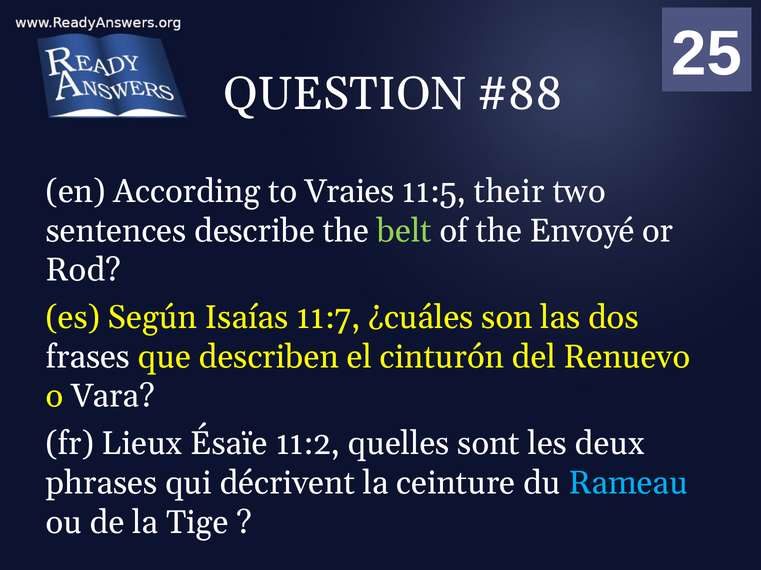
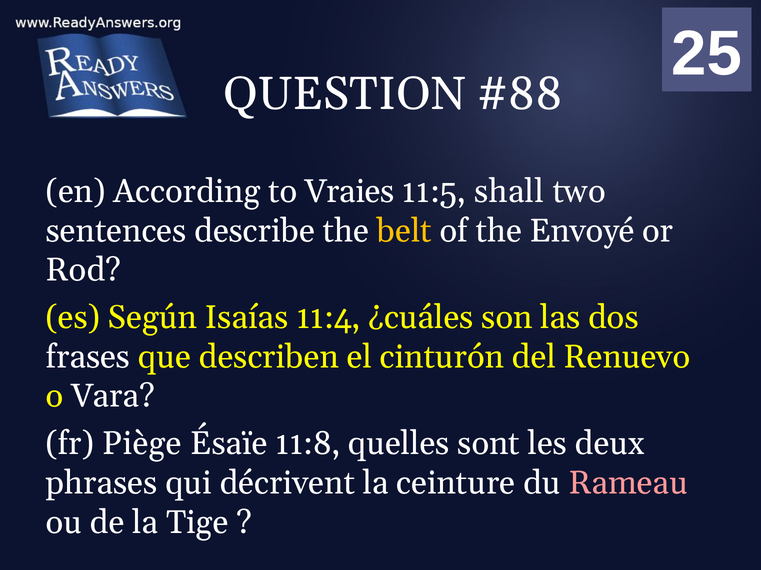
their: their -> shall (509, 192)
belt colour: light green -> yellow (404, 231)
11:7: 11:7 -> 11:4 (328, 318)
Lieux: Lieux -> Piège (142, 444)
11:2: 11:2 -> 11:8 (308, 444)
Rameau colour: light blue -> pink (628, 484)
